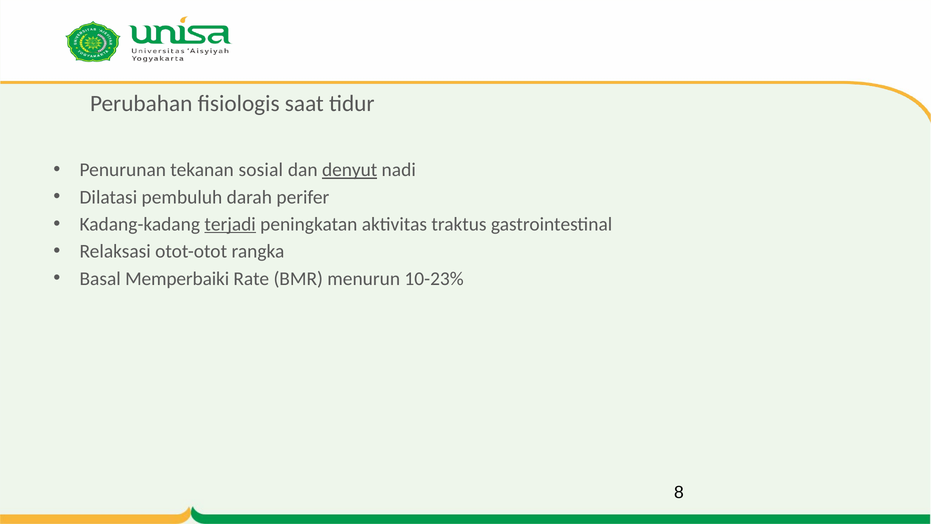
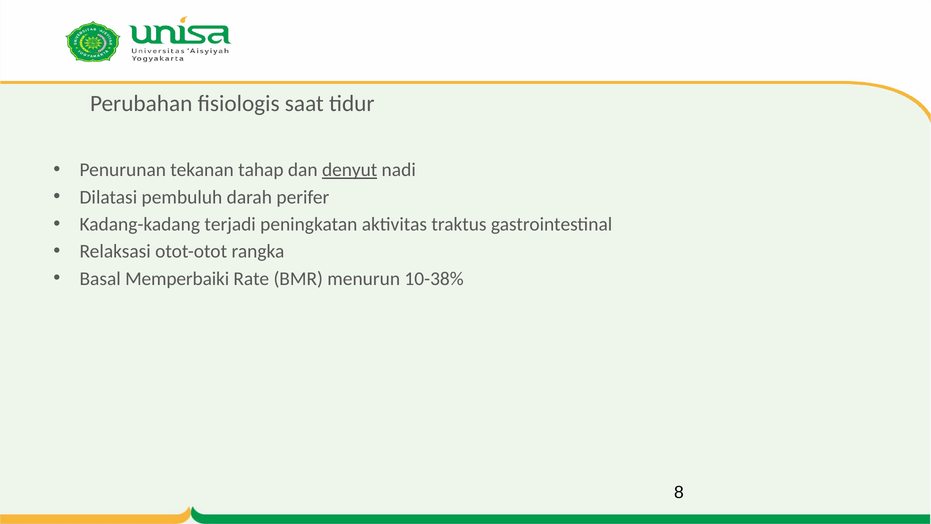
sosial: sosial -> tahap (261, 170)
terjadi underline: present -> none (230, 224)
10-23%: 10-23% -> 10-38% (434, 279)
